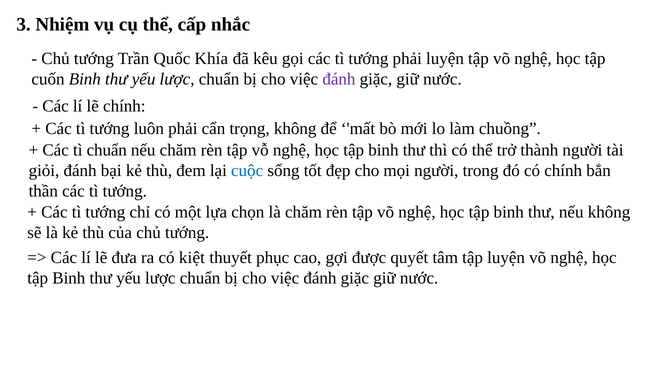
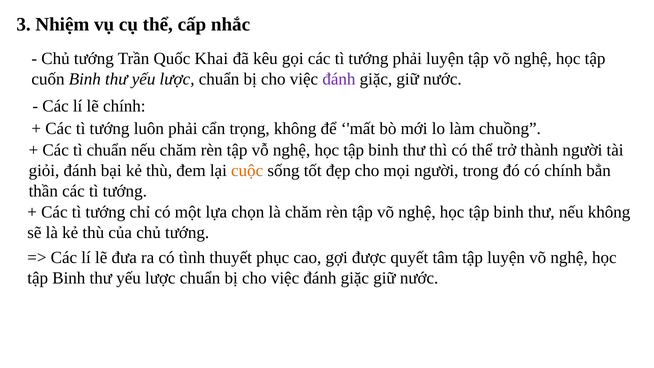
Khía: Khía -> Khai (211, 59)
cuộc colour: blue -> orange (247, 171)
kiệt: kiệt -> tình (192, 257)
